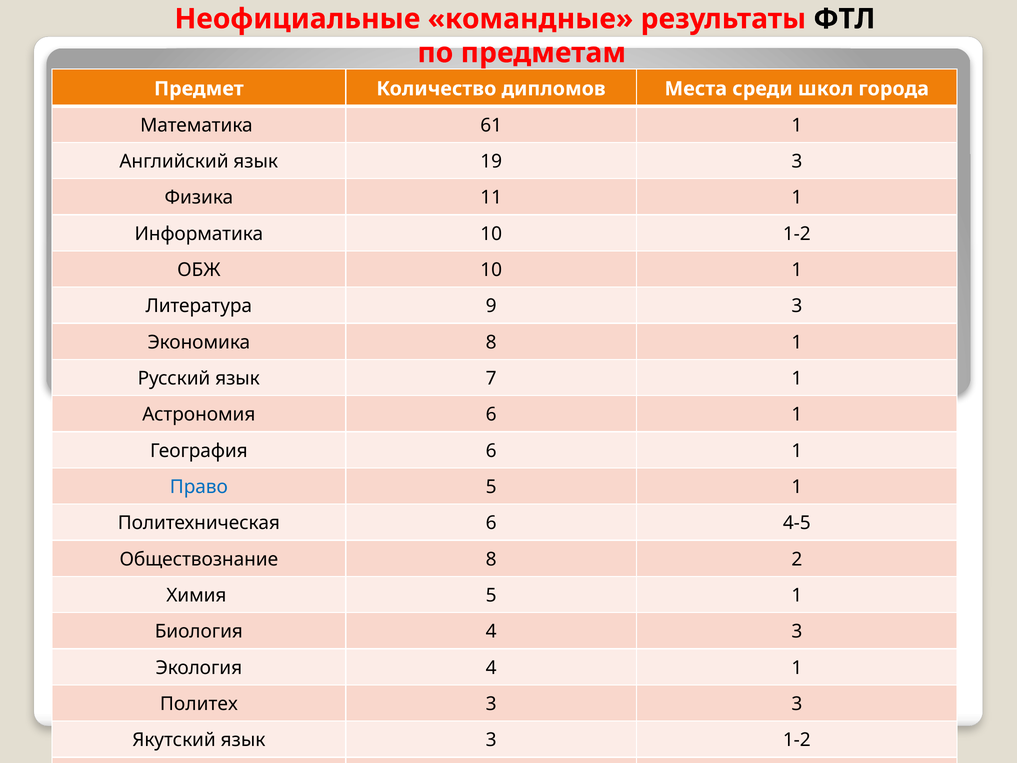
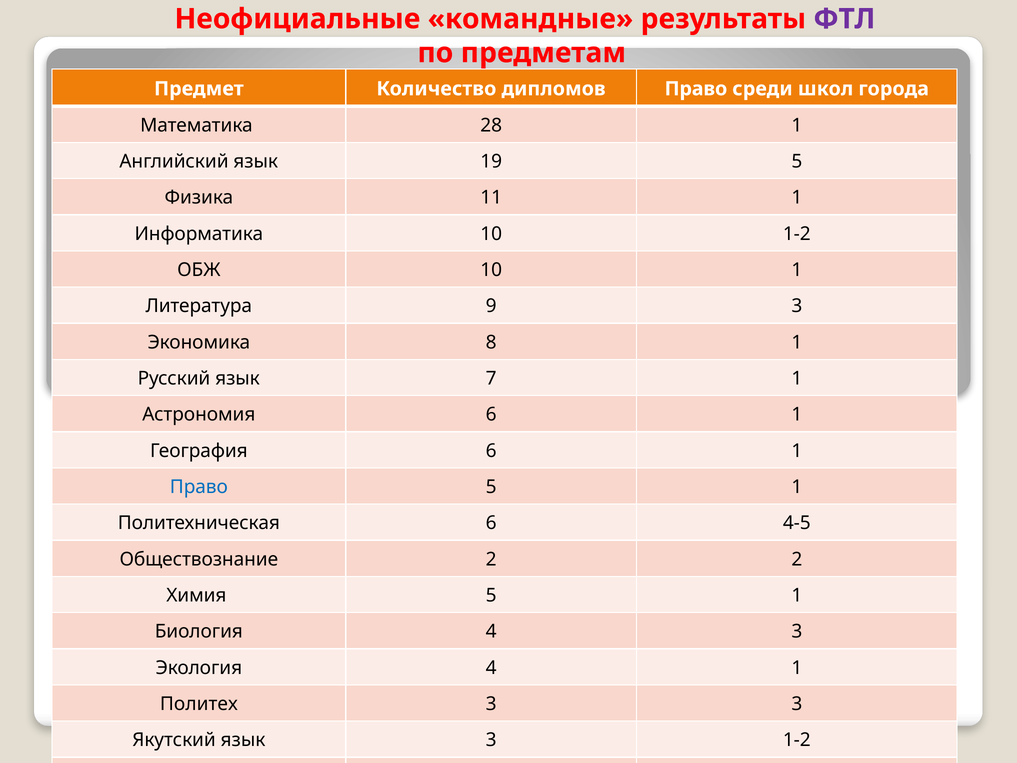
ФТЛ colour: black -> purple (844, 19)
дипломов Места: Места -> Право (696, 89)
61: 61 -> 28 (491, 125)
19 3: 3 -> 5 (797, 161)
Обществознание 8: 8 -> 2 (491, 559)
